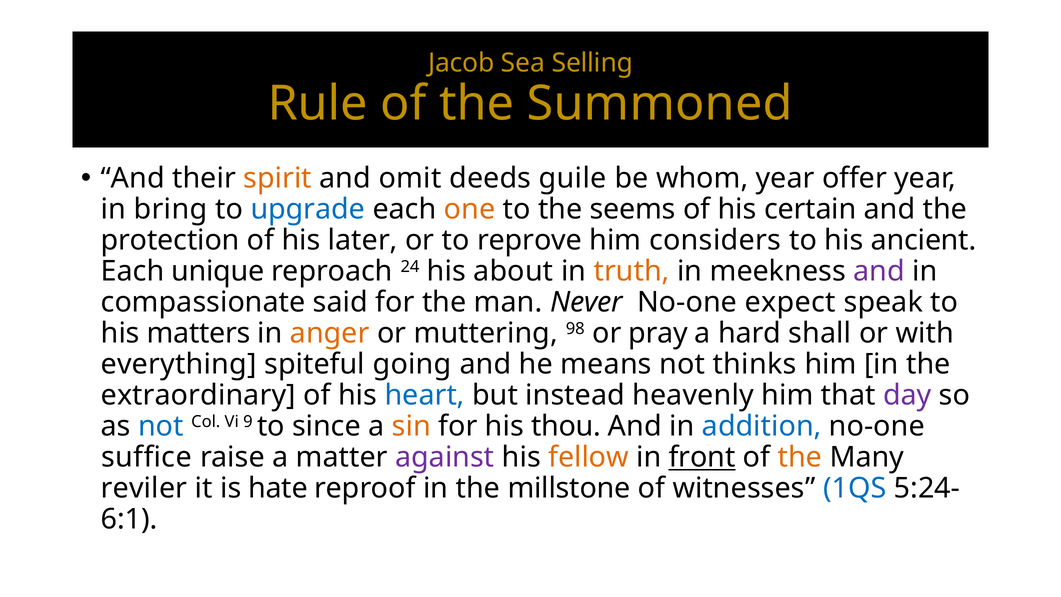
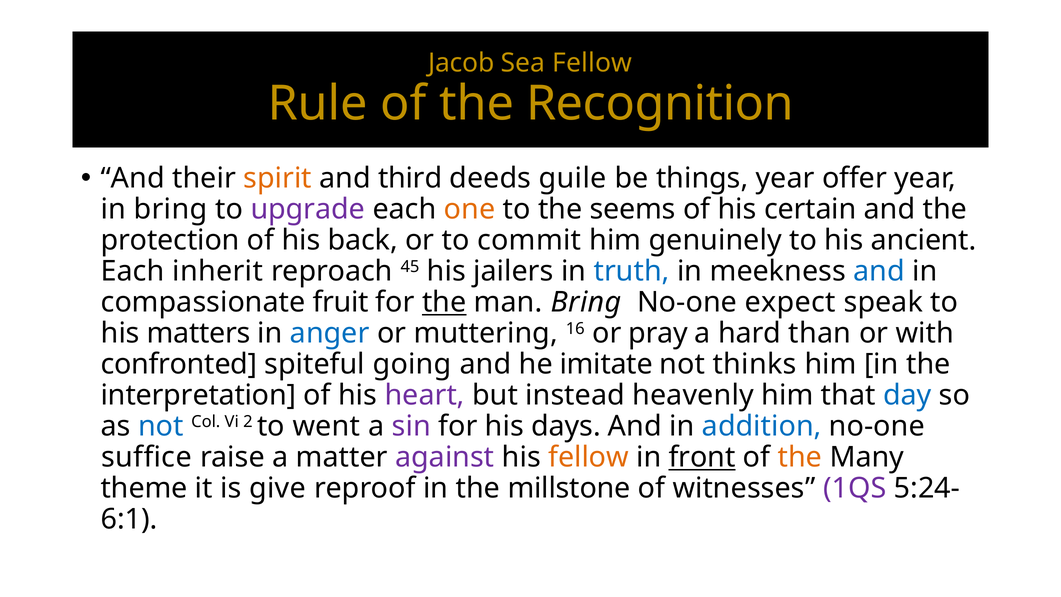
Sea Selling: Selling -> Fellow (592, 63)
Summoned: Summoned -> Recognition (660, 103)
omit: omit -> third (410, 178)
whom: whom -> things (702, 178)
upgrade colour: blue -> purple (308, 209)
later: later -> back (363, 240)
reprove: reprove -> commit (529, 240)
considers: considers -> genuinely (715, 240)
unique: unique -> inherit (218, 271)
24: 24 -> 45 (410, 267)
about: about -> jailers (513, 271)
truth colour: orange -> blue (632, 271)
and colour: purple -> blue (879, 271)
said: said -> fruit (341, 302)
the underline: none -> present (444, 302)
man Never: Never -> Bring (586, 302)
anger colour: orange -> blue (330, 333)
98: 98 -> 16 (575, 329)
shall: shall -> than (820, 333)
everything: everything -> confronted (179, 364)
means: means -> imitate (606, 364)
extraordinary: extraordinary -> interpretation (198, 395)
heart colour: blue -> purple (425, 395)
day colour: purple -> blue (907, 395)
9: 9 -> 2 (248, 422)
since: since -> went (326, 426)
sin colour: orange -> purple (411, 426)
thou: thou -> days (566, 426)
reviler: reviler -> theme (144, 488)
hate: hate -> give (278, 488)
1QS colour: blue -> purple (855, 488)
